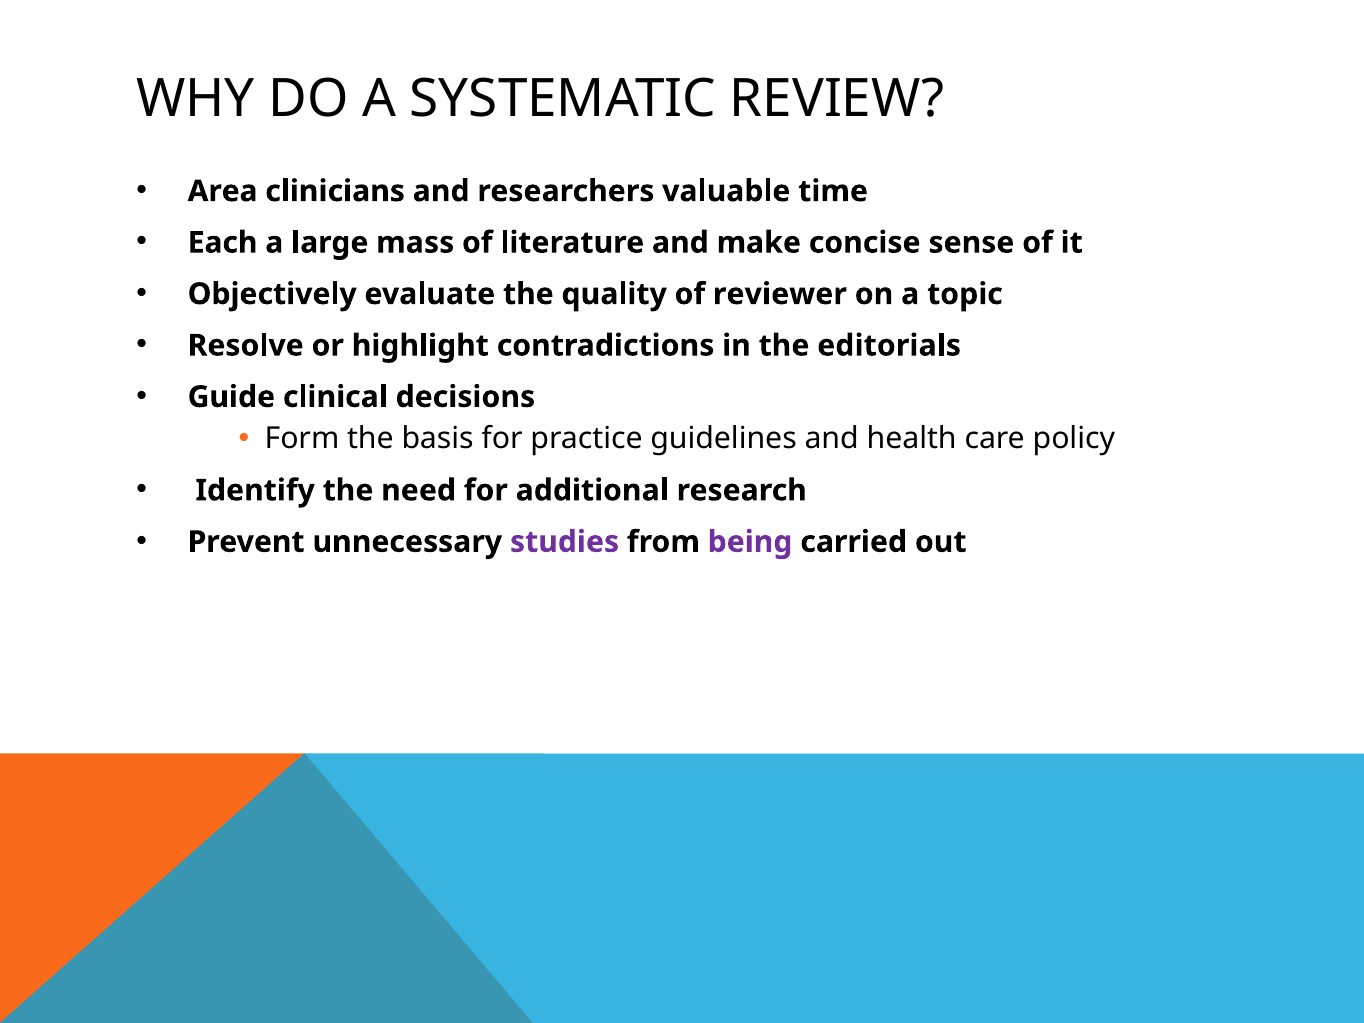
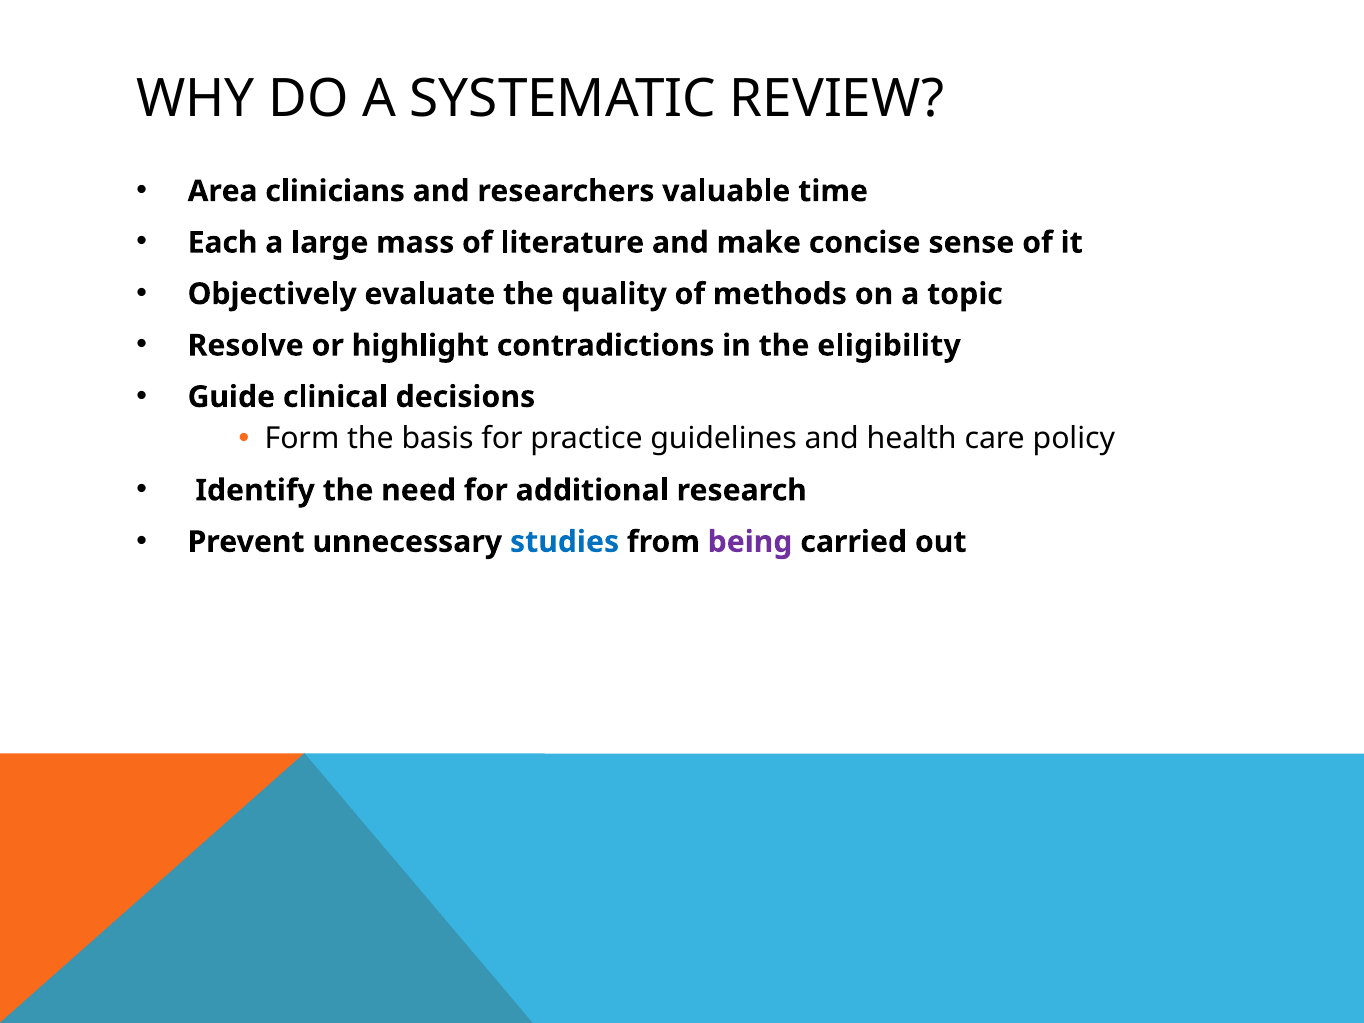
reviewer: reviewer -> methods (780, 294)
editorials: editorials -> eligibility (889, 346)
studies colour: purple -> blue (565, 542)
